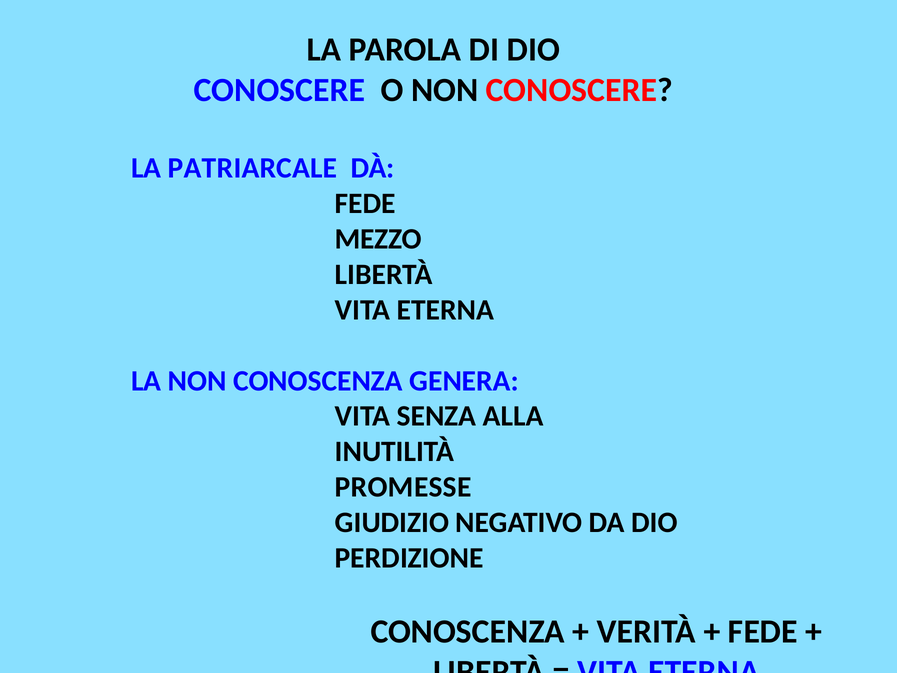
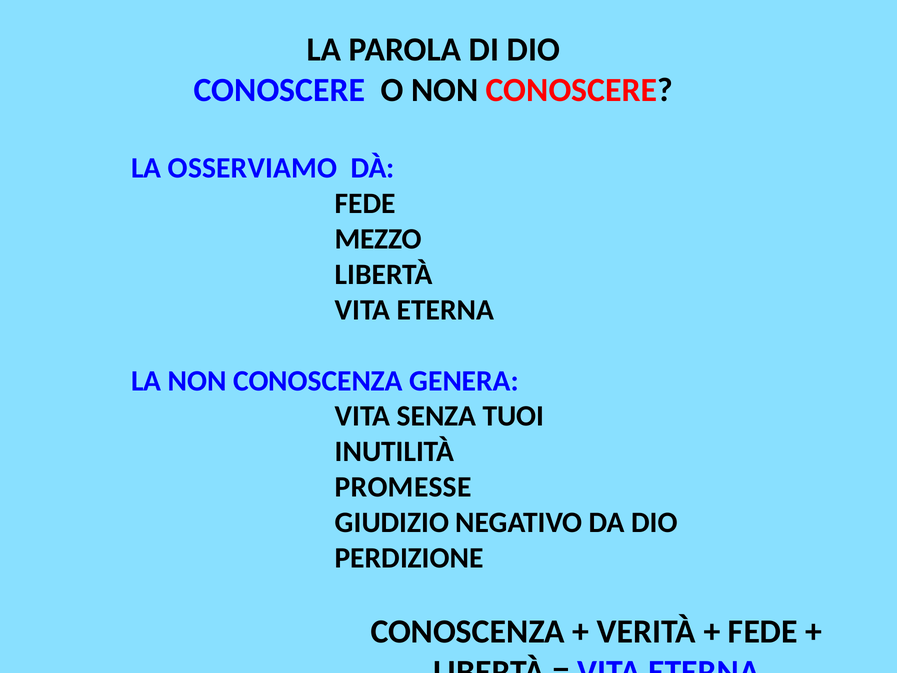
PATRIARCALE: PATRIARCALE -> OSSERVIAMO (253, 168)
ALLA: ALLA -> TUOI (513, 416)
